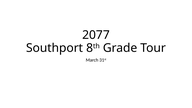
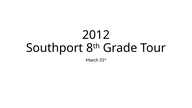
2077: 2077 -> 2012 (96, 35)
